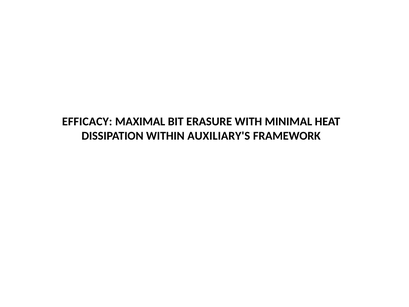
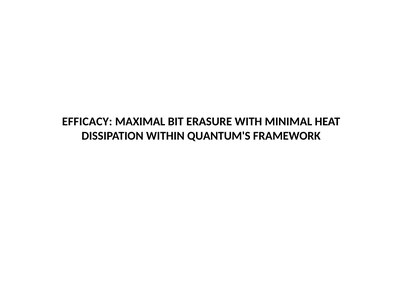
AUXILIARY'S: AUXILIARY'S -> QUANTUM'S (219, 136)
